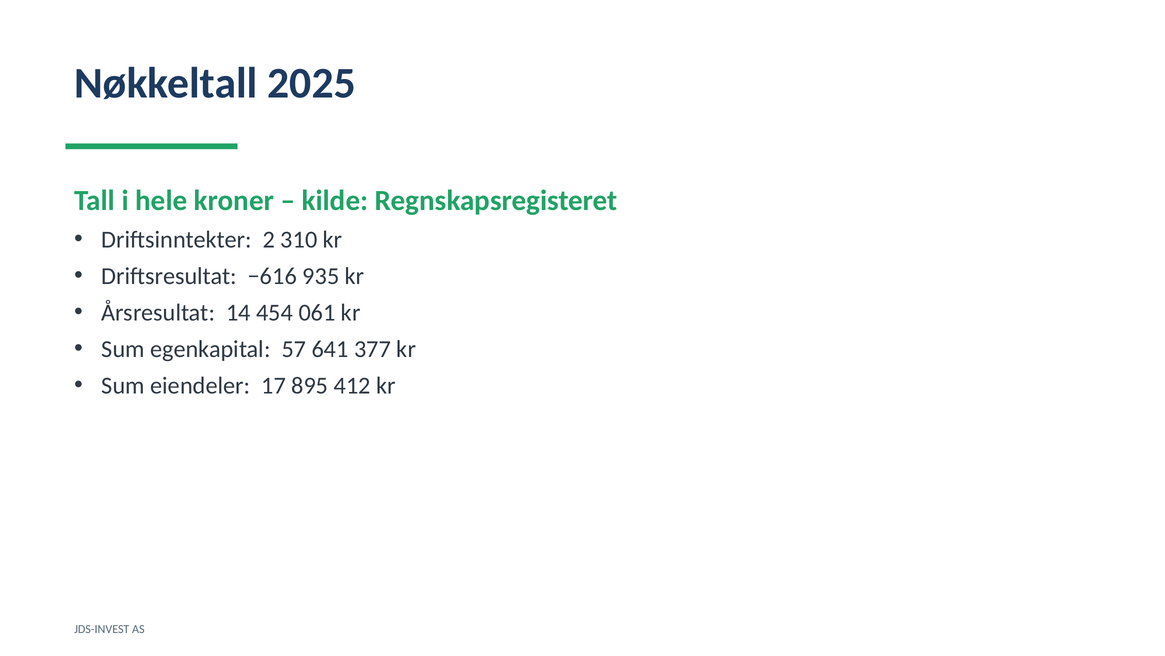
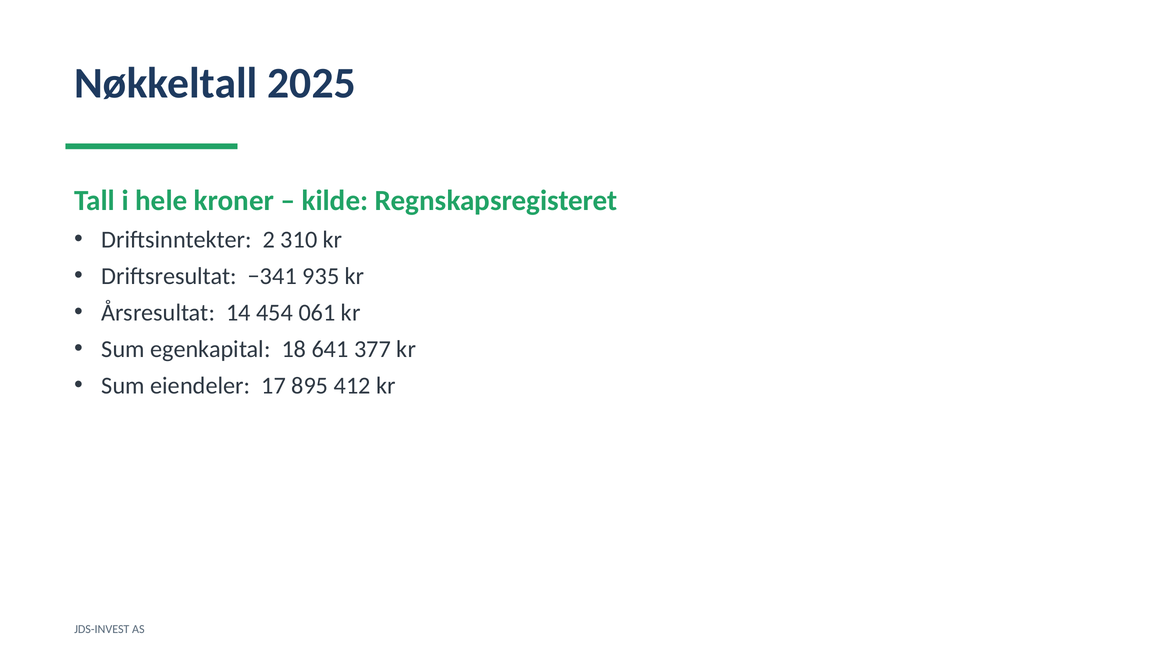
−616: −616 -> −341 (272, 276)
57: 57 -> 18 (294, 349)
